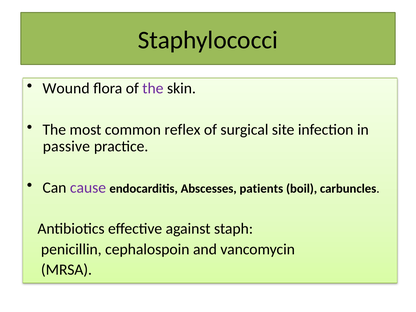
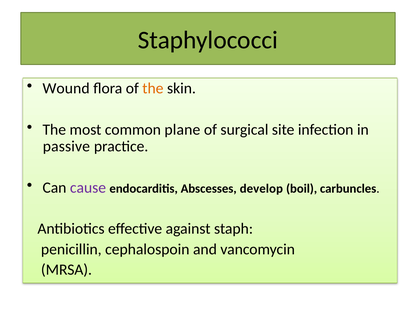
the colour: purple -> orange (153, 88)
reflex: reflex -> plane (182, 130)
patients: patients -> develop (261, 188)
